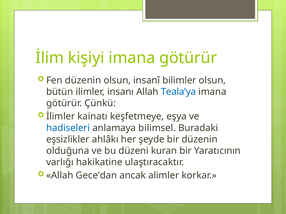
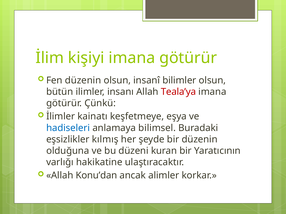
Teala’ya colour: blue -> red (179, 92)
ahlâkı: ahlâkı -> kılmış (105, 140)
Gece’dan: Gece’dan -> Konu’dan (96, 176)
